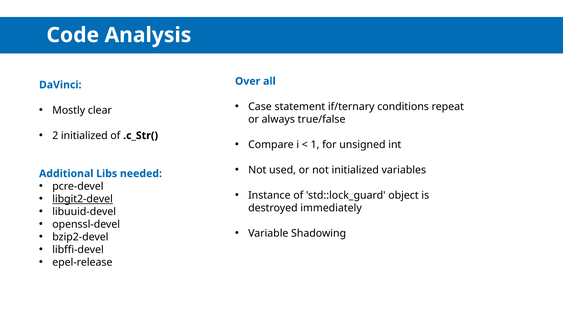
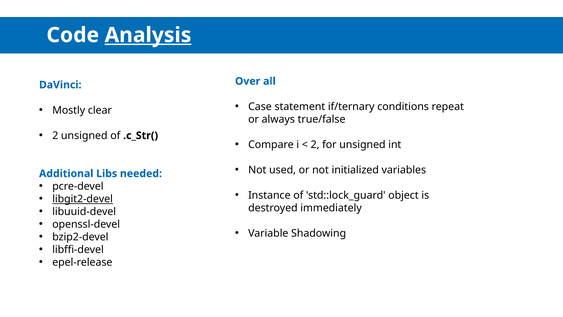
Analysis underline: none -> present (148, 35)
2 initialized: initialized -> unsigned (84, 135)
1: 1 -> 2 (315, 144)
